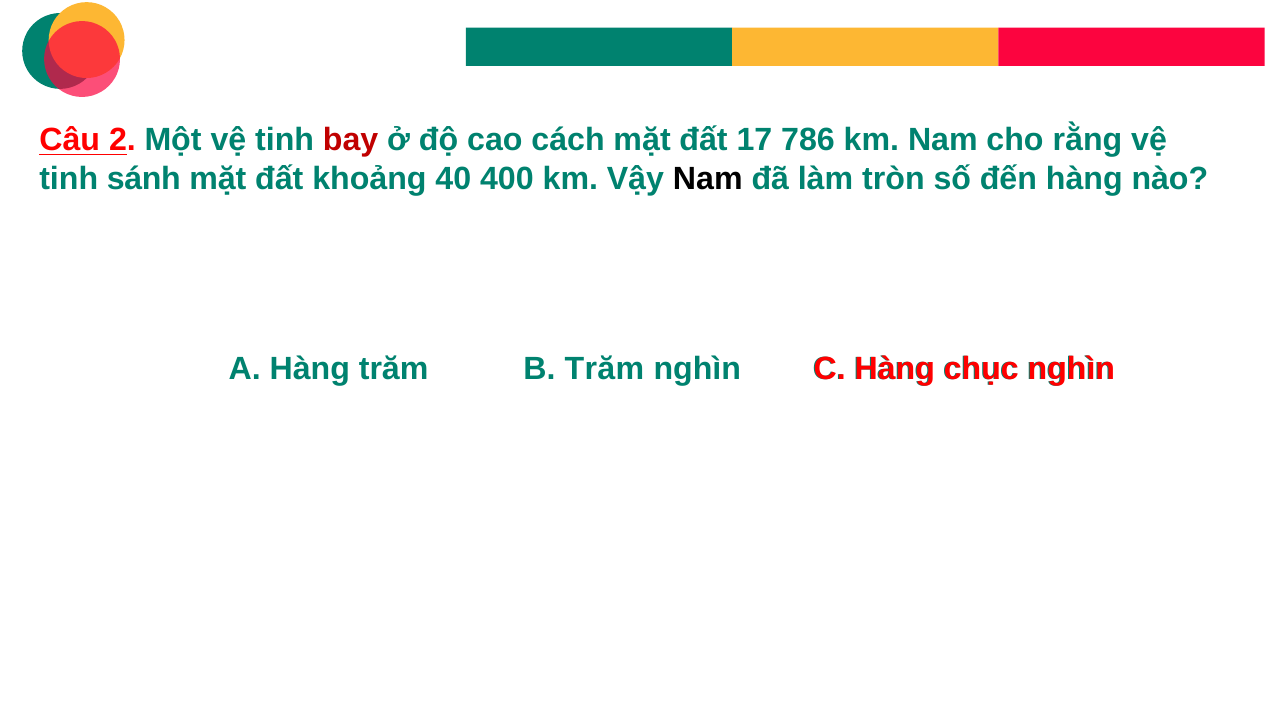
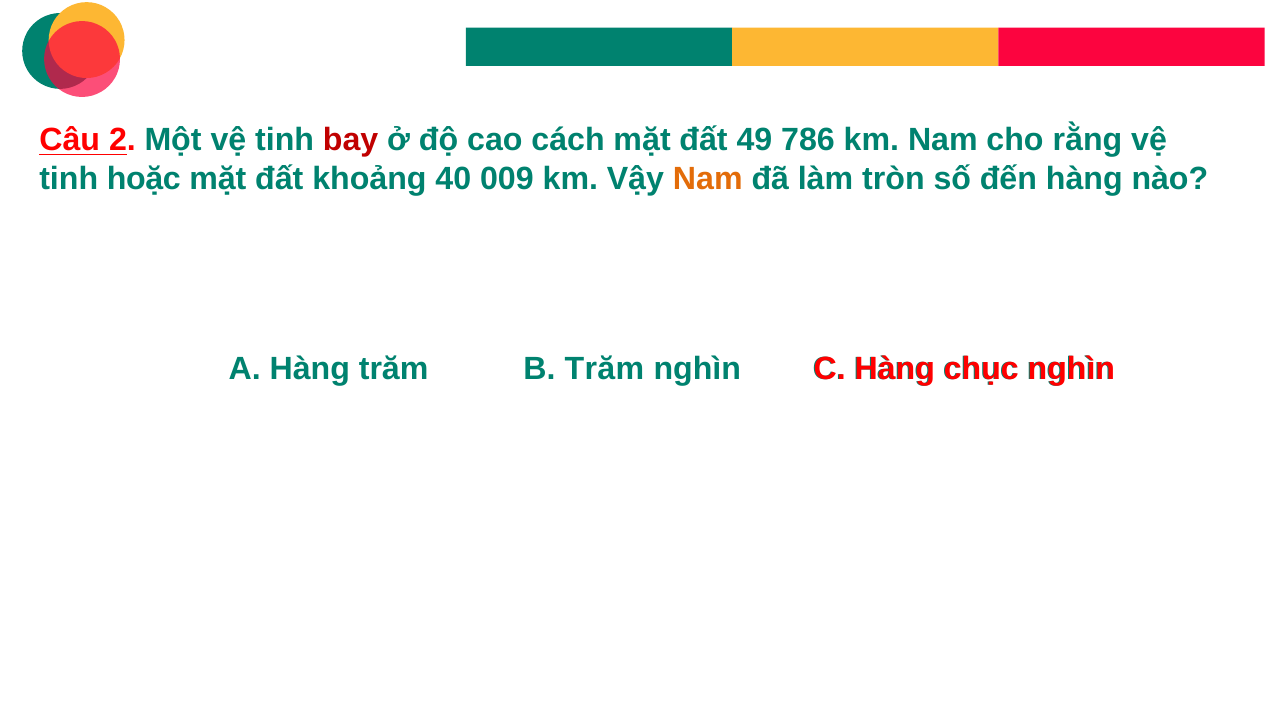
17: 17 -> 49 (754, 140)
sánh: sánh -> hoặc (144, 179)
400: 400 -> 009 (507, 179)
Nam colour: black -> orange (708, 179)
